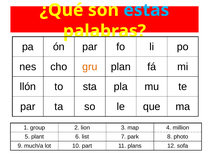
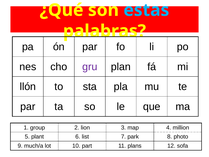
gru colour: orange -> purple (90, 67)
